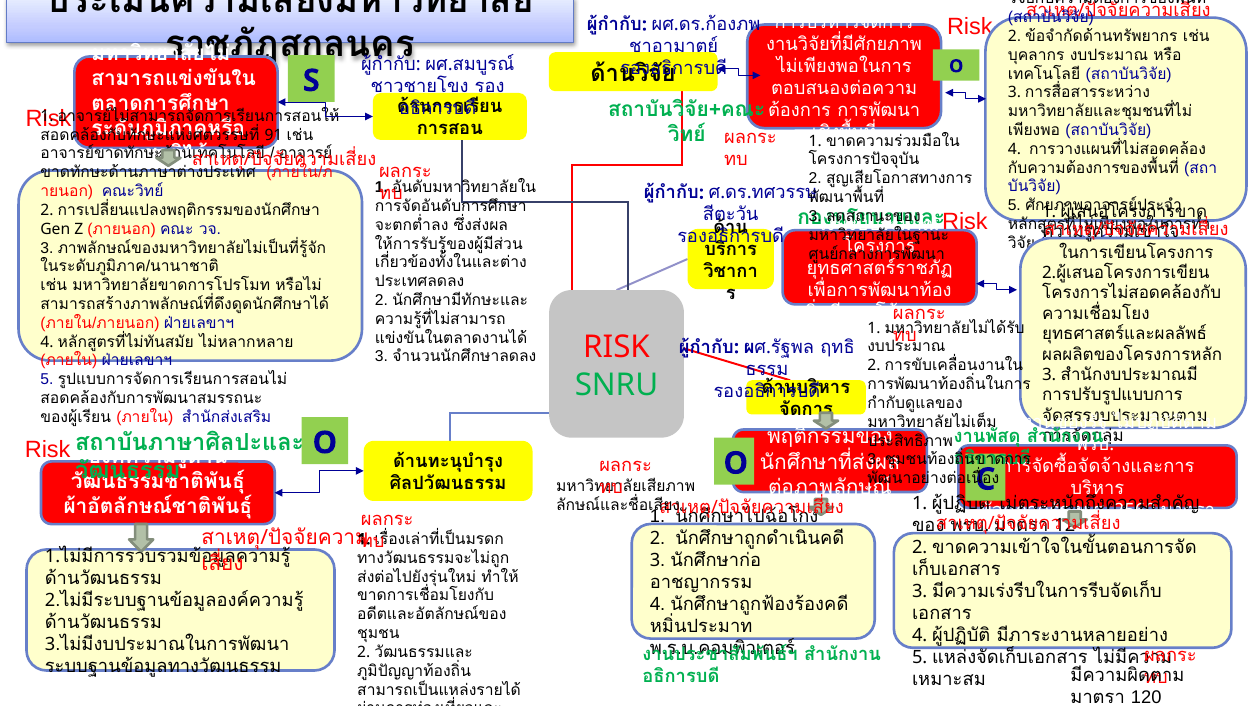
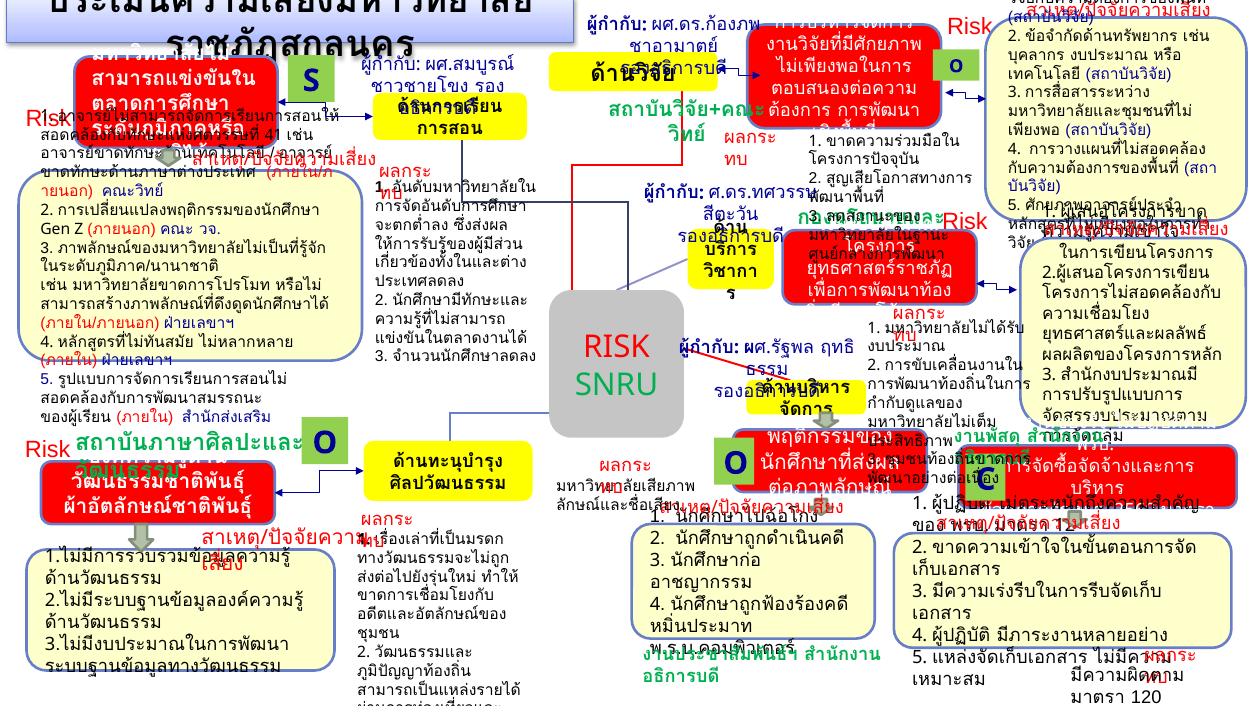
91: 91 -> 41 (274, 135)
